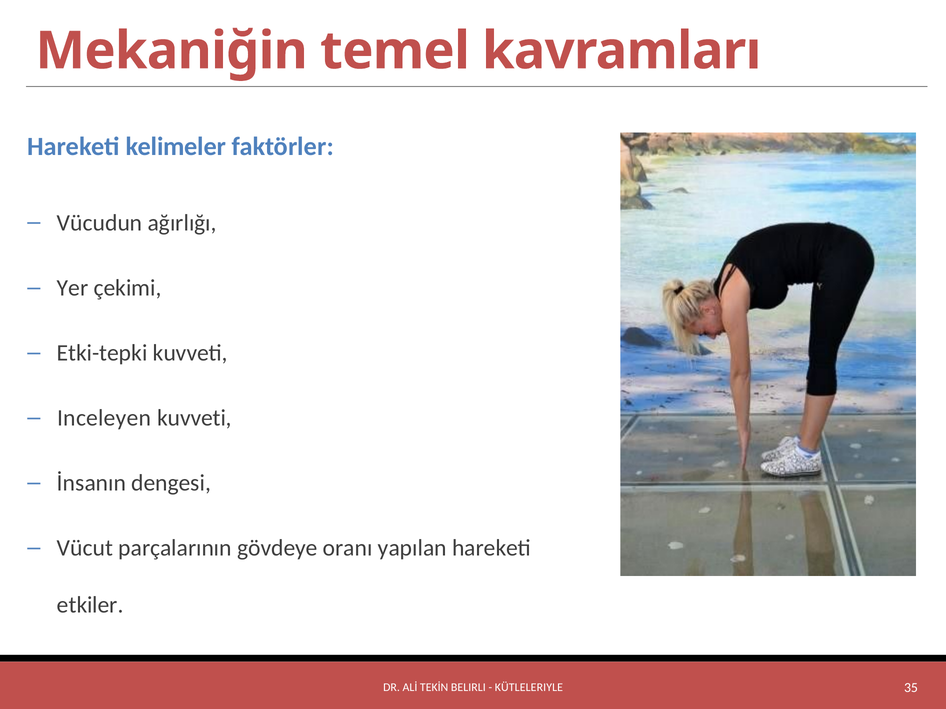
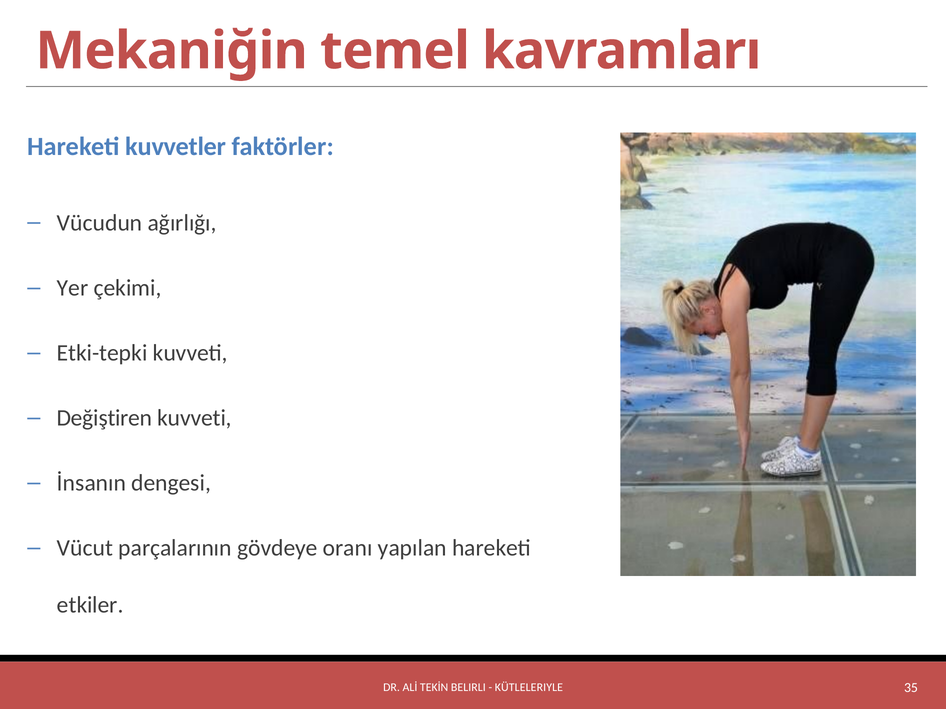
kelimeler: kelimeler -> kuvvetler (176, 147)
Inceleyen: Inceleyen -> Değiştiren (104, 418)
